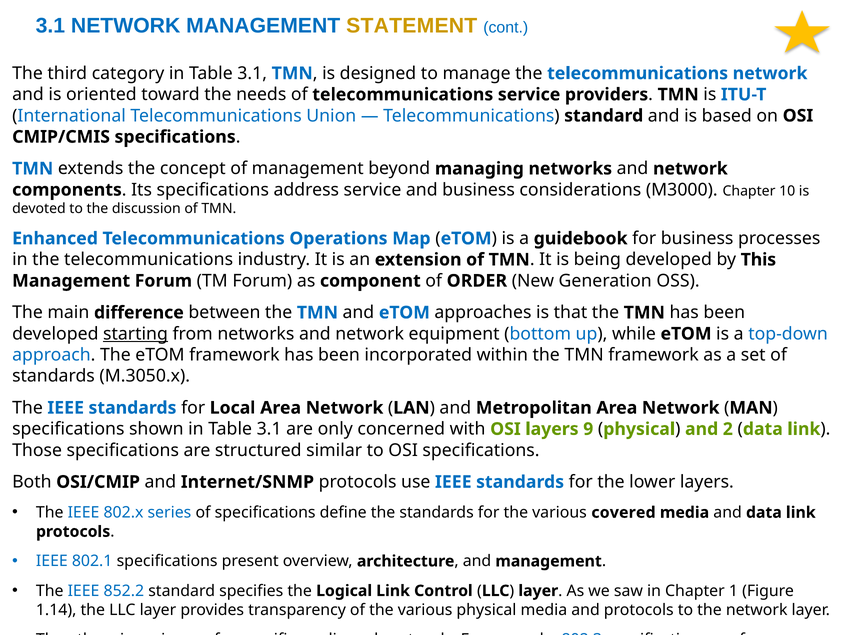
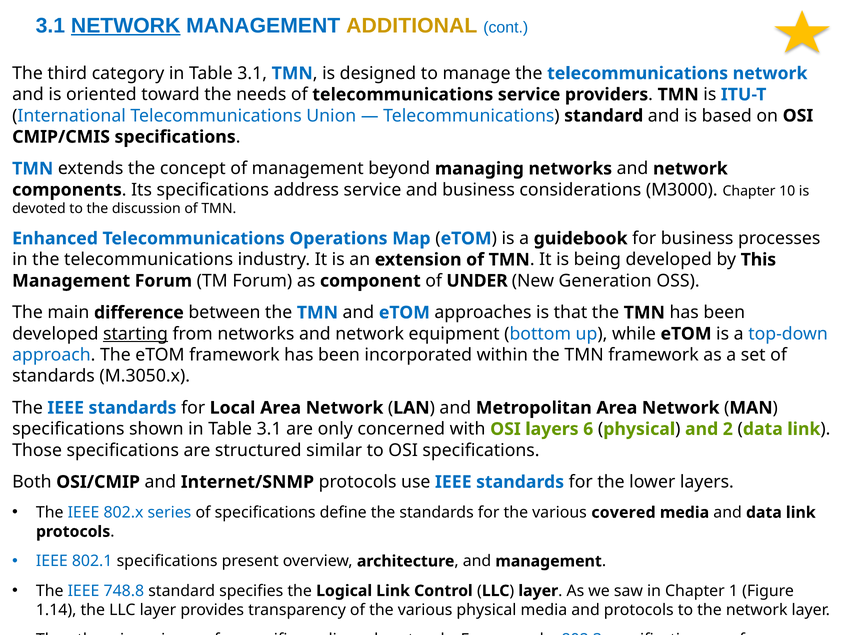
NETWORK underline: none -> present (126, 26)
STATEMENT: STATEMENT -> ADDITIONAL (412, 26)
ORDER: ORDER -> UNDER (477, 281)
9: 9 -> 6 (588, 429)
852.2: 852.2 -> 748.8 (124, 591)
